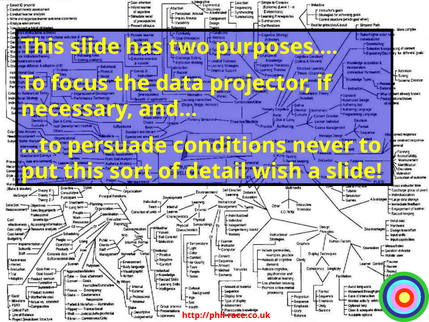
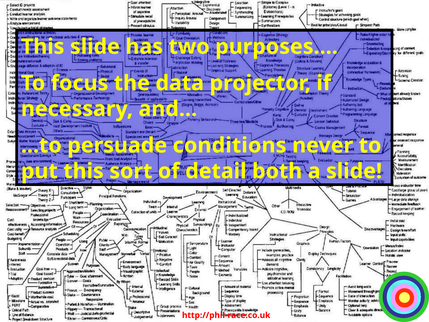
wish: wish -> both (277, 171)
